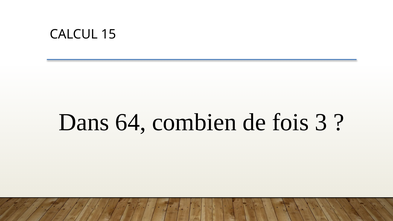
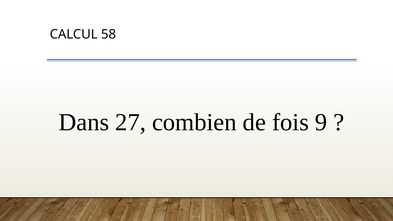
15: 15 -> 58 (109, 34)
64: 64 -> 27 (131, 122)
3: 3 -> 9 (321, 122)
